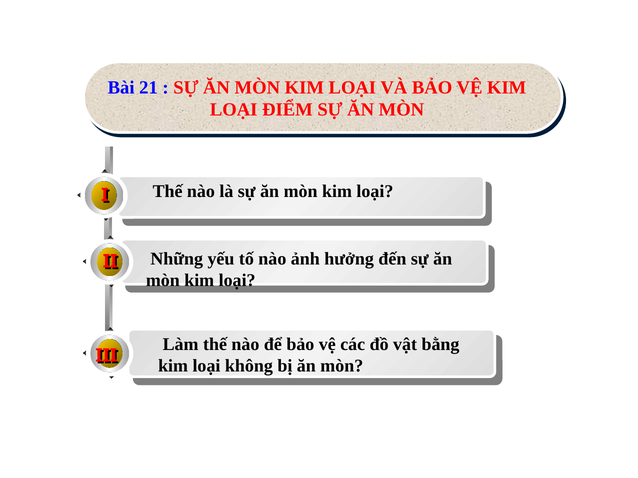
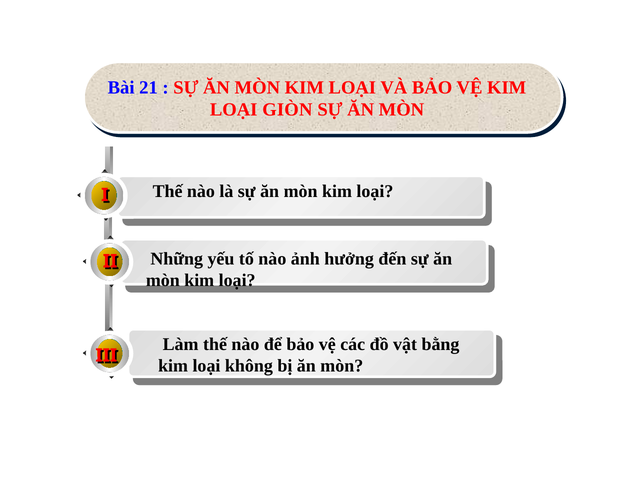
ĐIỂM: ĐIỂM -> GIÒN (287, 110)
